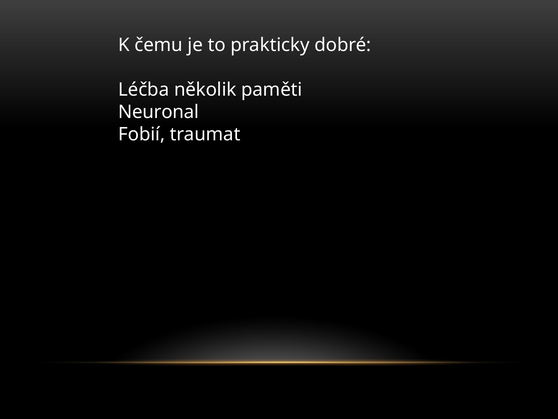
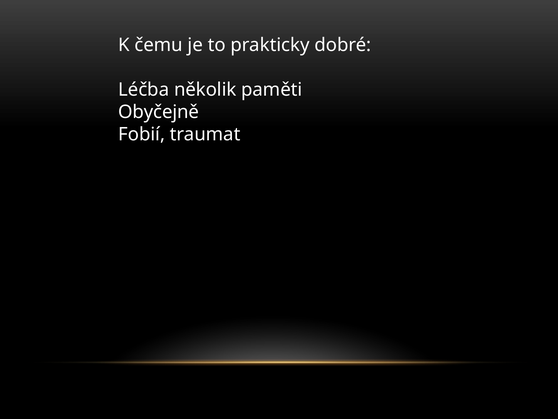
Neuronal: Neuronal -> Obyčejně (159, 112)
